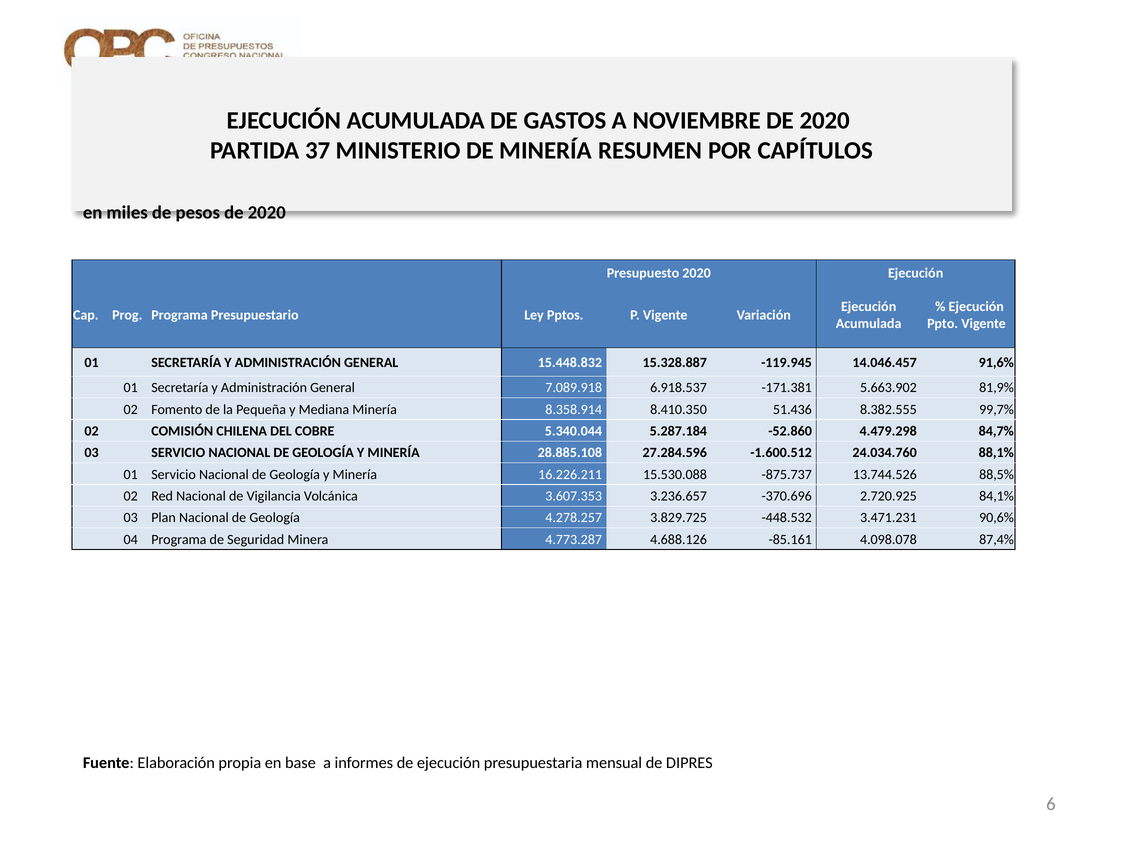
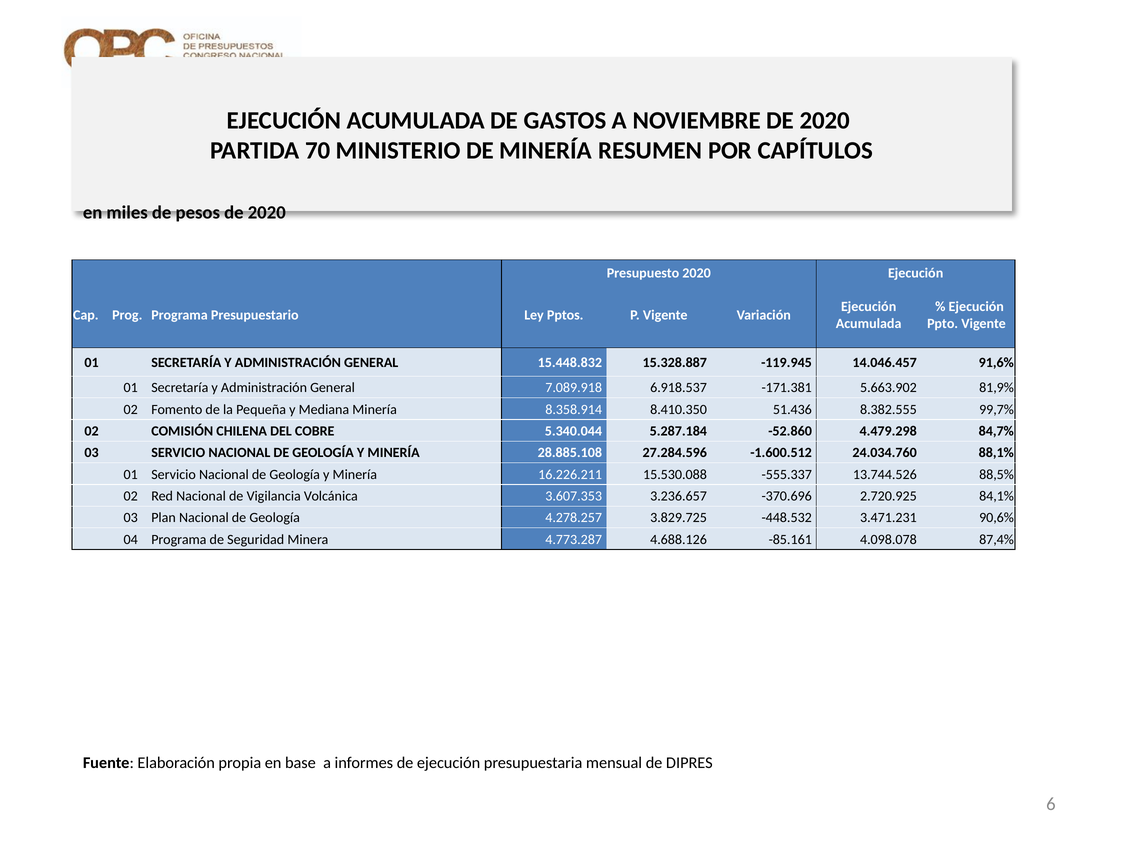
37: 37 -> 70 (318, 151)
-875.737: -875.737 -> -555.337 (787, 475)
